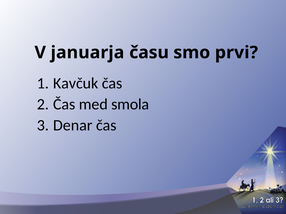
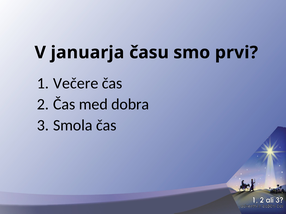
Kavčuk: Kavčuk -> Večere (76, 83)
smola: smola -> dobra (130, 105)
Denar: Denar -> Smola (73, 126)
